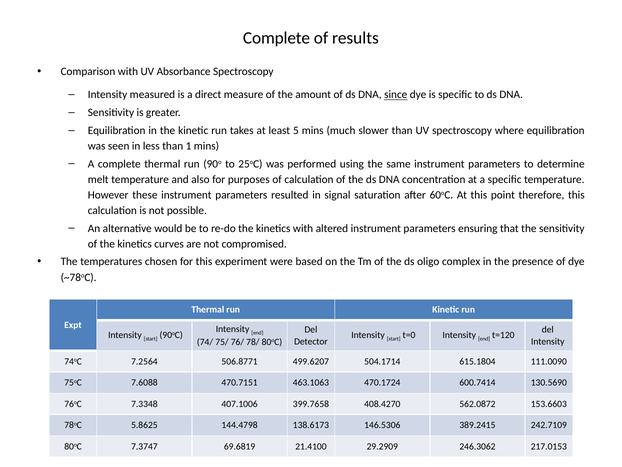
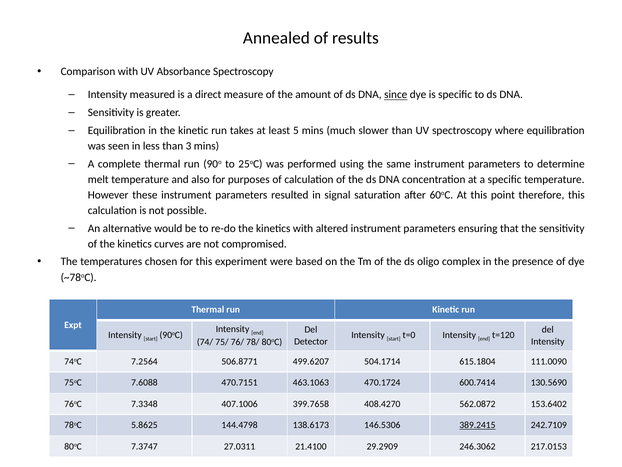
Complete: Complete -> Annealed (276, 38)
1: 1 -> 3 (189, 146)
153.6603: 153.6603 -> 153.6402 (549, 404)
389.2415 underline: none -> present (477, 425)
69.6819: 69.6819 -> 27.0311 (240, 446)
